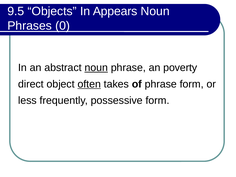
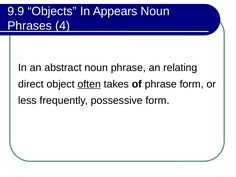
9.5: 9.5 -> 9.9 (16, 11)
0: 0 -> 4 (63, 26)
noun underline: present -> none (96, 68)
poverty: poverty -> relating (180, 68)
